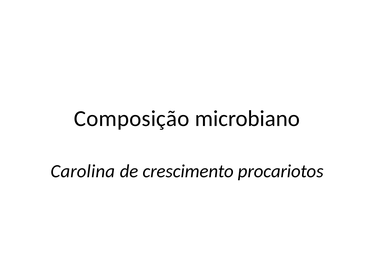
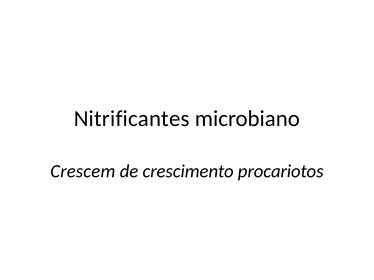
Composição: Composição -> Nitrificantes (132, 119)
Carolina: Carolina -> Crescem (83, 172)
